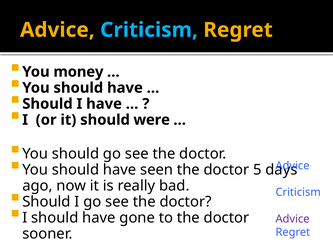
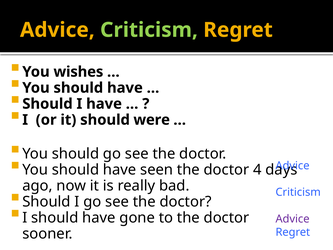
Criticism colour: light blue -> light green (149, 30)
money: money -> wishes (78, 72)
5: 5 -> 4 (257, 169)
